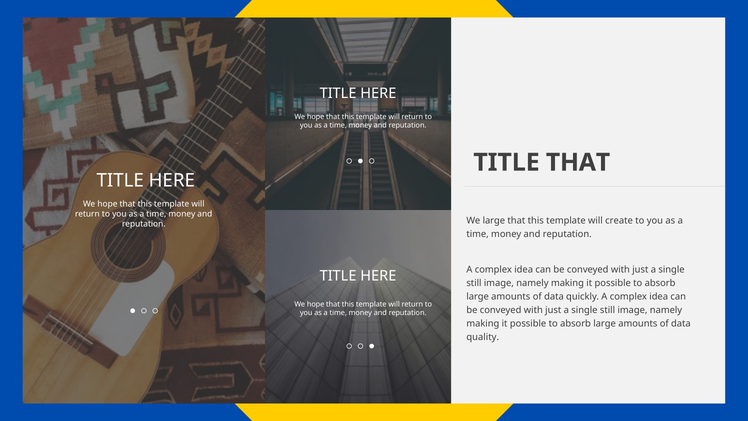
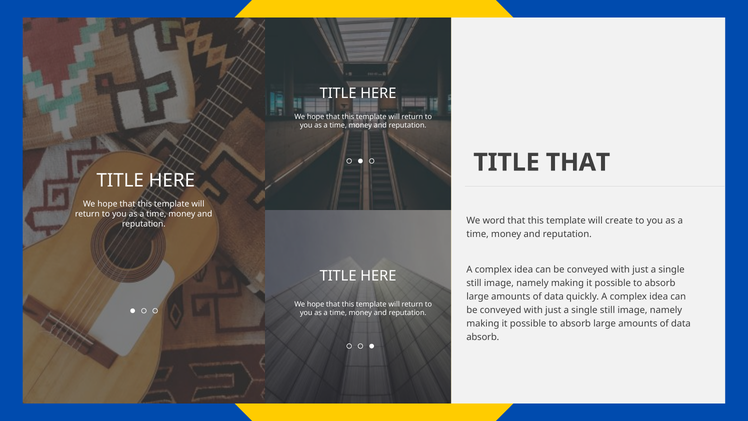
We large: large -> word (494, 220)
quality: quality -> absorb (483, 337)
